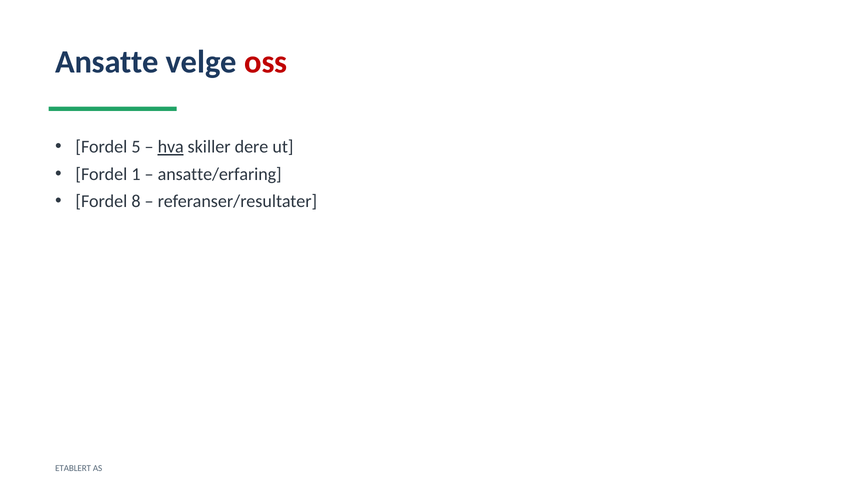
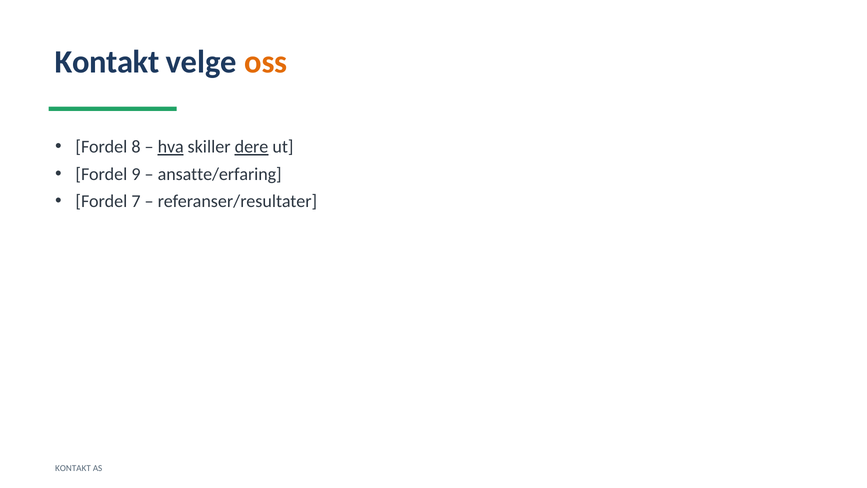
Ansatte: Ansatte -> Kontakt (107, 62)
oss colour: red -> orange (266, 62)
5: 5 -> 8 (136, 147)
dere underline: none -> present (252, 147)
1: 1 -> 9 (136, 174)
8: 8 -> 7 (136, 201)
ETABLERT: ETABLERT -> KONTAKT (73, 468)
